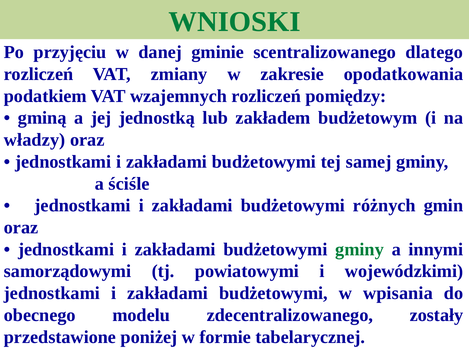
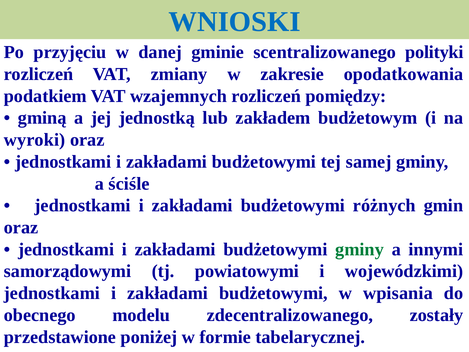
WNIOSKI colour: green -> blue (234, 22)
dlatego: dlatego -> polityki (434, 52)
władzy: władzy -> wyroki (35, 140)
